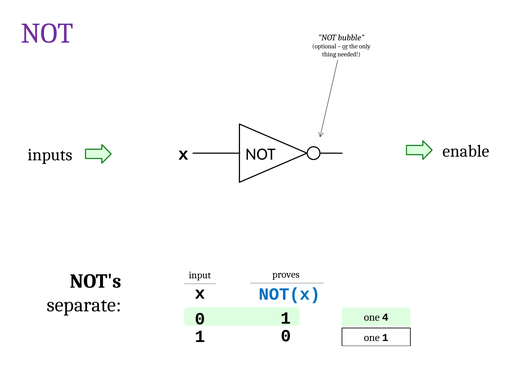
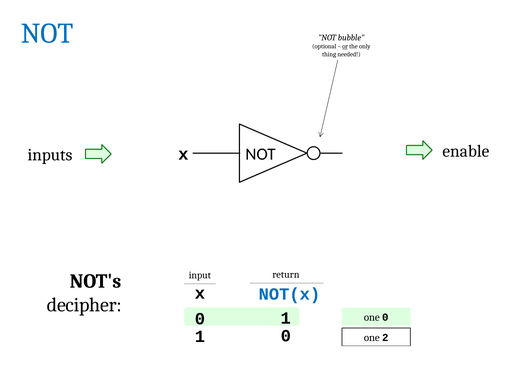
NOT colour: purple -> blue (47, 34)
proves: proves -> return (286, 274)
separate: separate -> decipher (84, 305)
one 4: 4 -> 0 (385, 317)
one 1: 1 -> 2 (385, 337)
